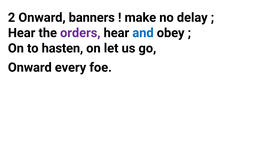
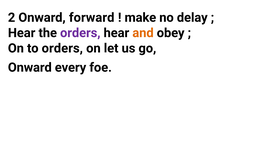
banners: banners -> forward (92, 18)
and colour: blue -> orange (143, 33)
to hasten: hasten -> orders (62, 48)
